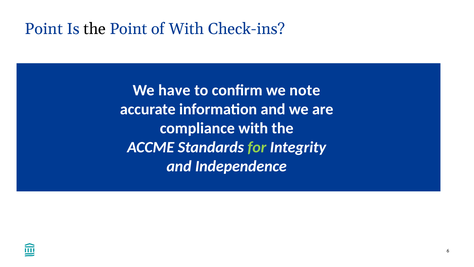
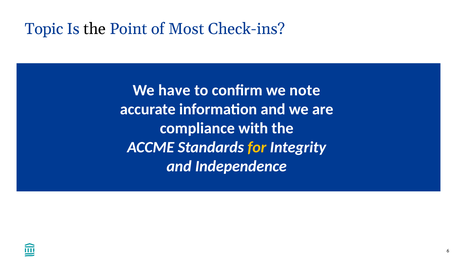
Point: Point -> Topic (44, 29)
of With: With -> Most (186, 29)
for colour: light green -> yellow (257, 147)
